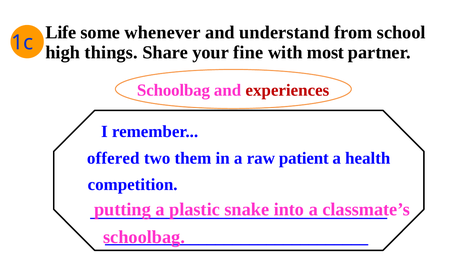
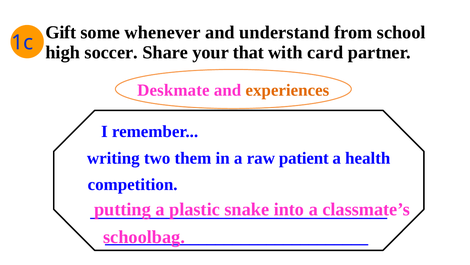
Life: Life -> Gift (61, 32)
things: things -> soccer (111, 52)
fine: fine -> that (248, 52)
most: most -> card (325, 52)
Schoolbag: Schoolbag -> Deskmate (173, 90)
experiences colour: red -> orange (287, 90)
offered: offered -> writing (113, 158)
